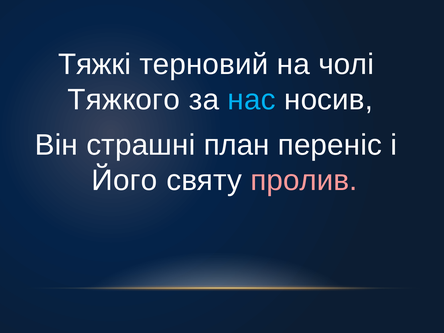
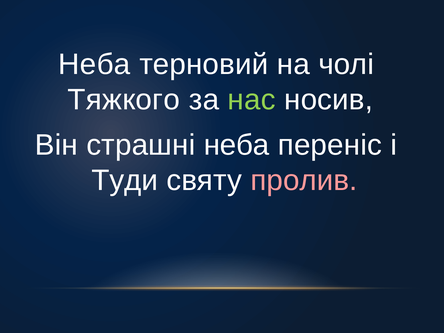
Тяжкі: Тяжкі -> Неба (94, 64)
нас colour: light blue -> light green (252, 100)
страшні план: план -> неба (237, 145)
Його: Його -> Туди (125, 180)
